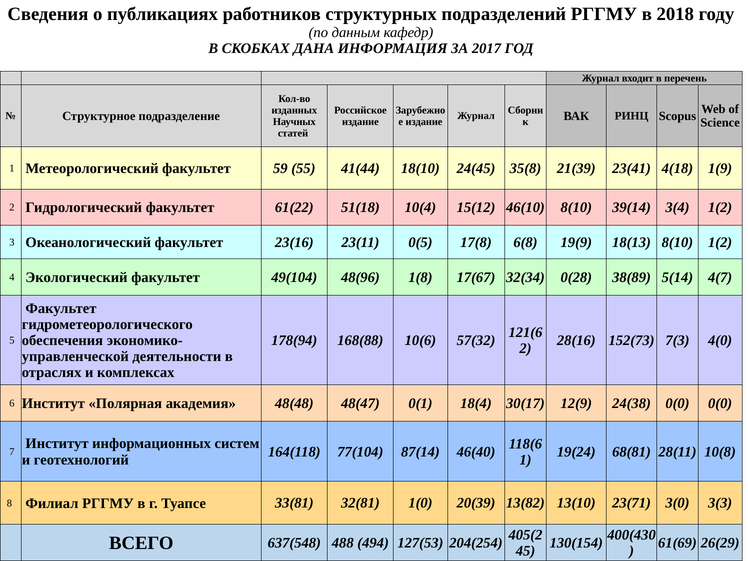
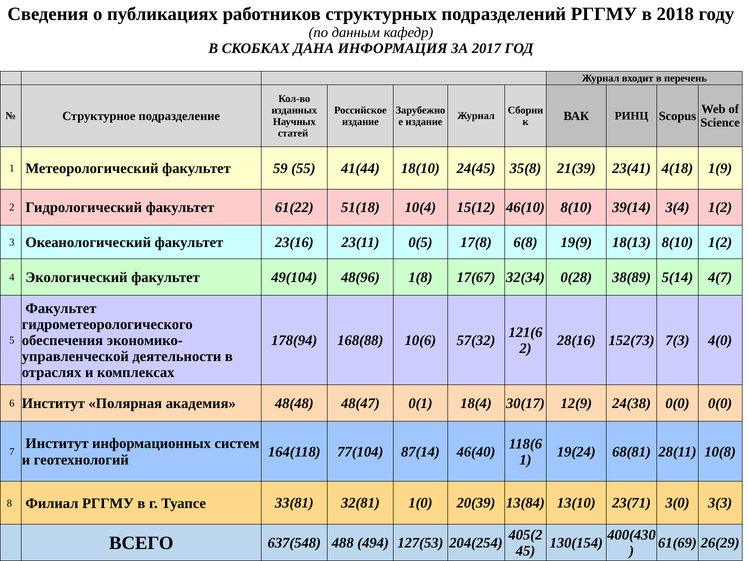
13(82: 13(82 -> 13(84 (525, 503)
